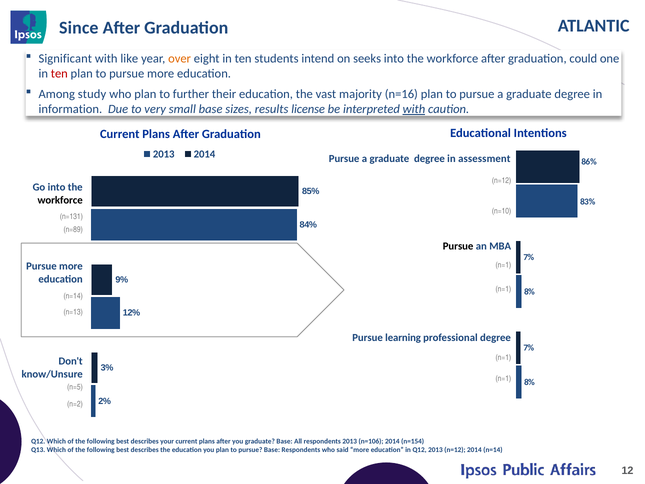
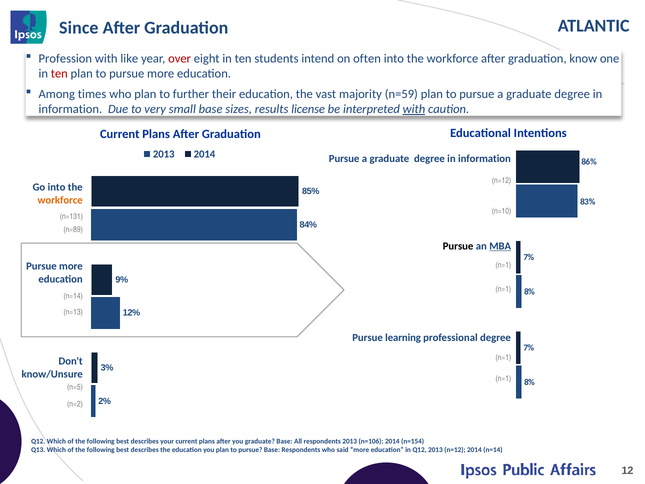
Significant: Significant -> Profession (65, 58)
over colour: orange -> red (180, 58)
seeks: seeks -> often (367, 58)
could: could -> know (583, 58)
study: study -> times (92, 94)
n=16: n=16 -> n=59 (401, 94)
assessment: assessment -> information (484, 158)
workforce colour: black -> orange (60, 200)
MBA underline: none -> present (500, 246)
